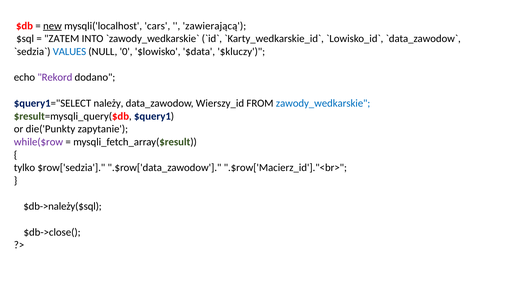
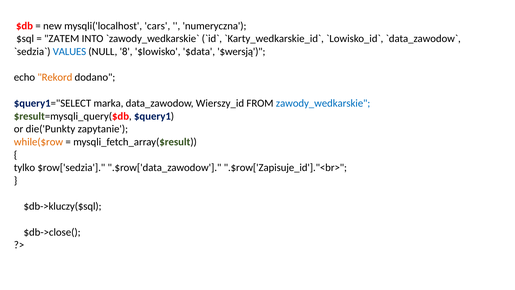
new underline: present -> none (52, 26)
zawierającą: zawierającą -> numeryczna (215, 26)
0: 0 -> 8 (126, 52)
$kluczy: $kluczy -> $wersją (241, 52)
Rekord colour: purple -> orange (55, 77)
należy: należy -> marka (108, 103)
while($row colour: purple -> orange (38, 142)
.$row['Macierz_id']."<br>: .$row['Macierz_id']."<br> -> .$row['Zapisuje_id']."<br> (285, 168)
$db->należy($sql: $db->należy($sql -> $db->kluczy($sql (63, 206)
